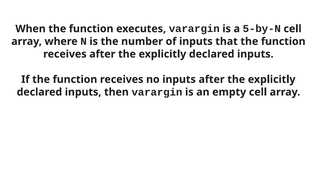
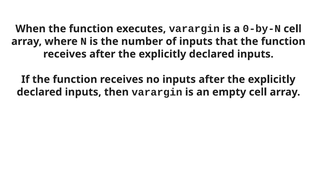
5-by-N: 5-by-N -> 0-by-N (262, 29)
